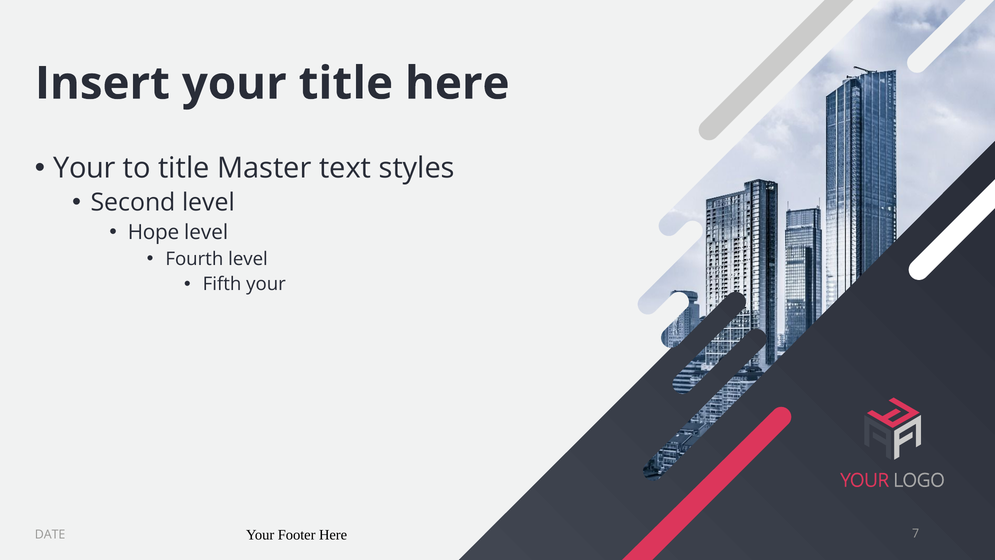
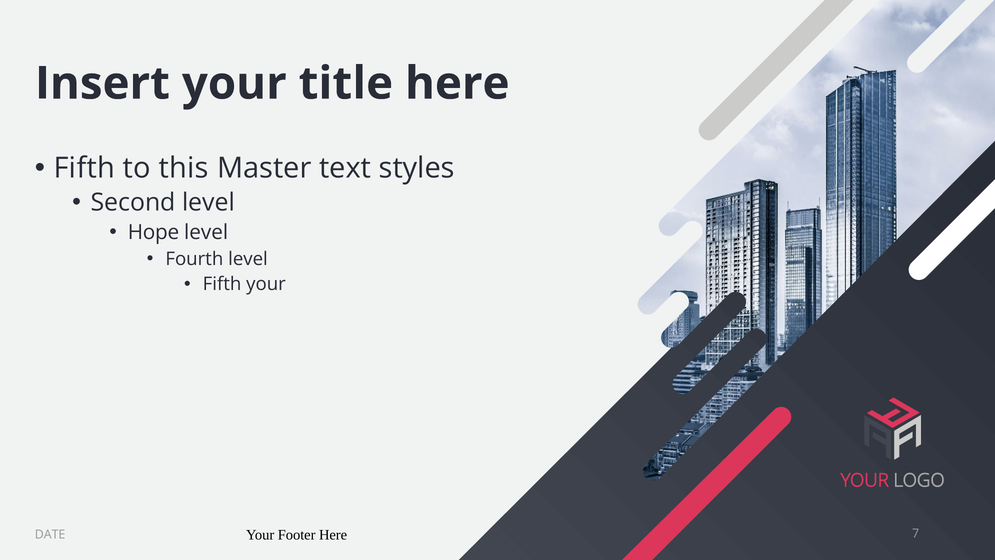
Your: Your -> Fifth (84, 168)
to title: title -> this (184, 168)
